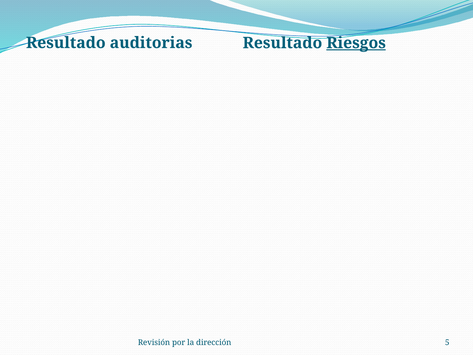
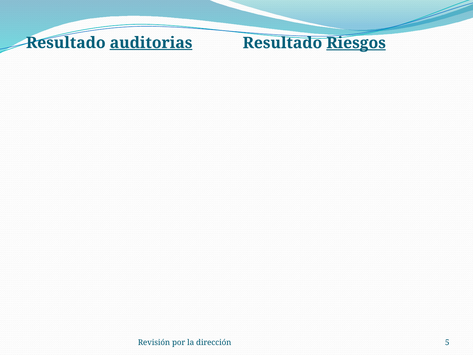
auditorias underline: none -> present (151, 43)
